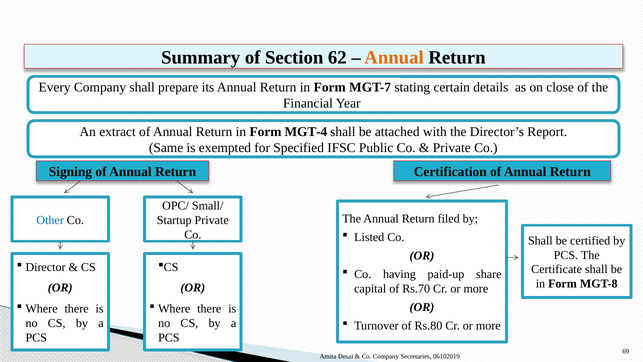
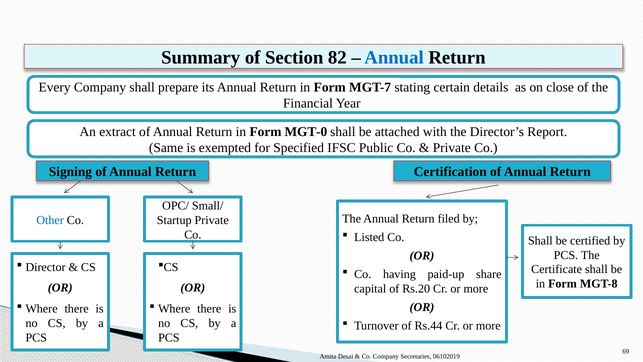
62: 62 -> 82 (337, 58)
Annual colour: orange -> blue (394, 58)
MGT-4: MGT-4 -> MGT-0 (306, 132)
Rs.70: Rs.70 -> Rs.20 (416, 289)
Rs.80: Rs.80 -> Rs.44 (428, 326)
